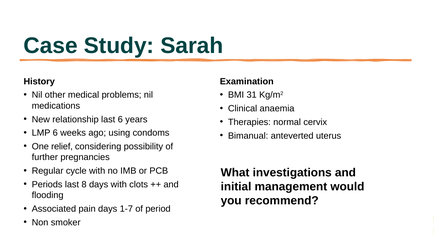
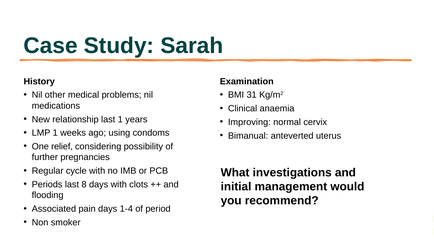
last 6: 6 -> 1 (120, 119)
Therapies: Therapies -> Improving (249, 122)
LMP 6: 6 -> 1 (55, 133)
1-7: 1-7 -> 1-4 (126, 209)
